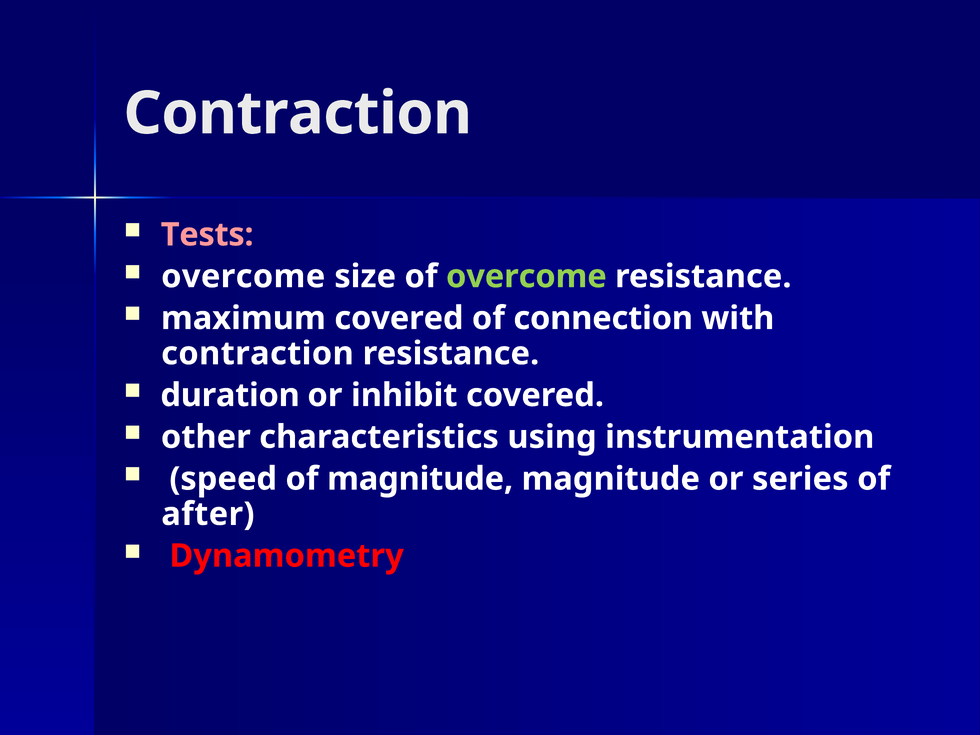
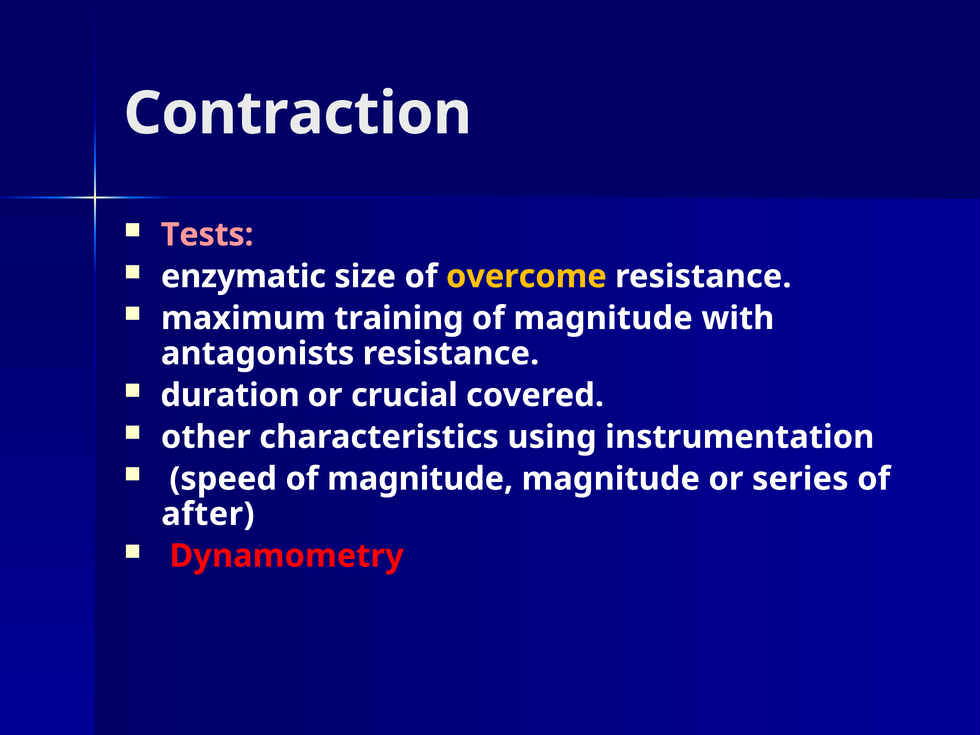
overcome: overcome -> enzymatic (244, 276)
overcome colour: light green -> yellow (526, 276)
maximum covered: covered -> training (399, 318)
connection: connection -> magnitude (603, 318)
contraction: contraction -> antagonists (258, 354)
inhibit: inhibit -> crucial (404, 395)
